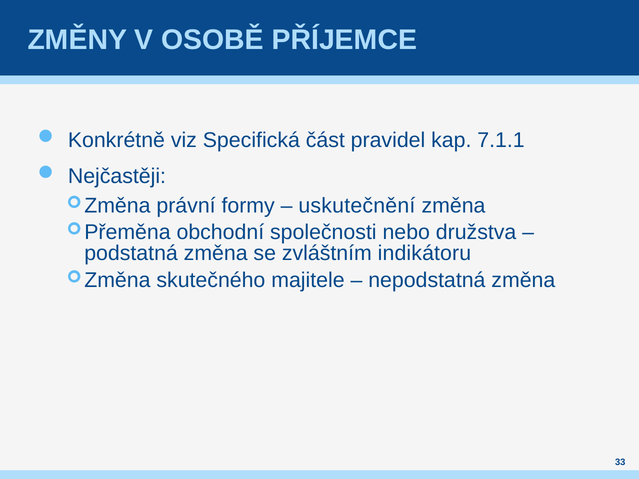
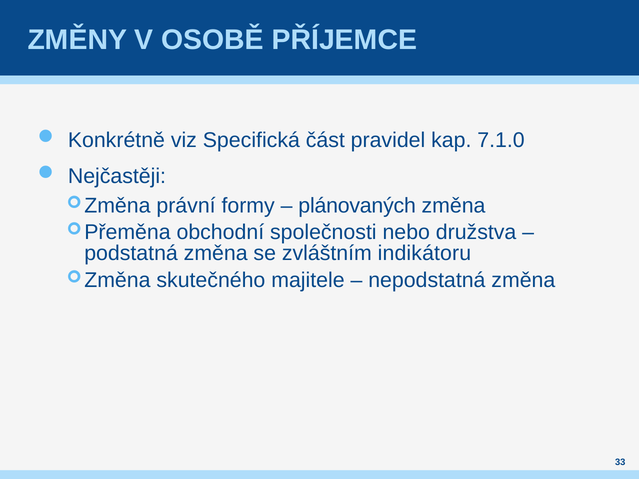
7.1.1: 7.1.1 -> 7.1.0 (501, 140)
uskutečnění: uskutečnění -> plánovaných (357, 206)
